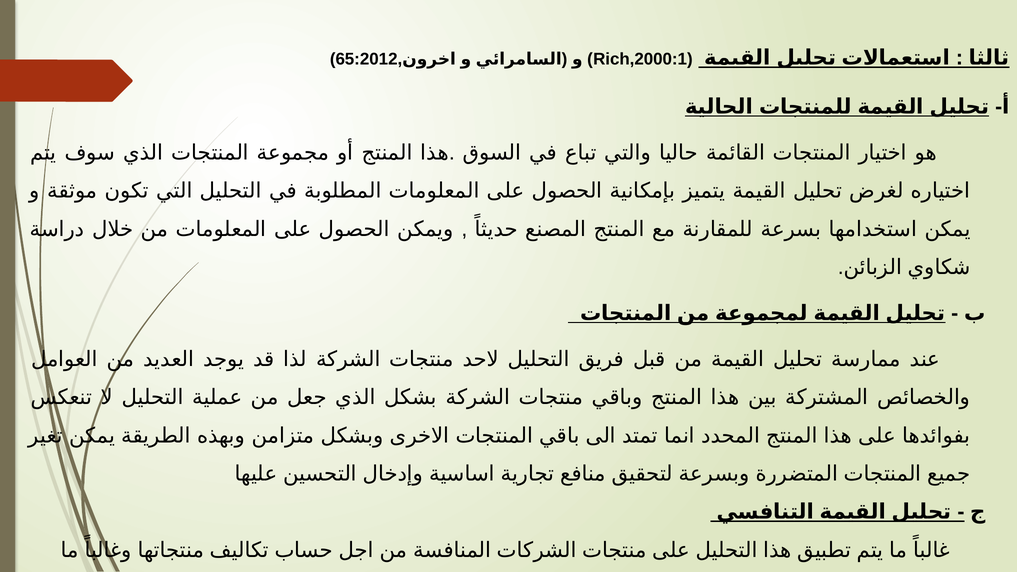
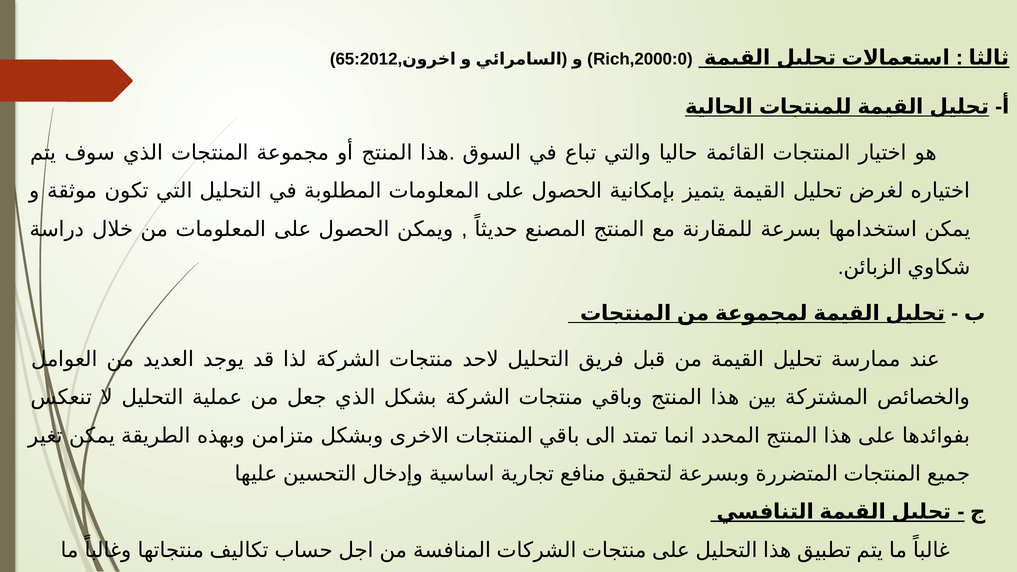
Rich,2000:1: Rich,2000:1 -> Rich,2000:0 (640, 59)
